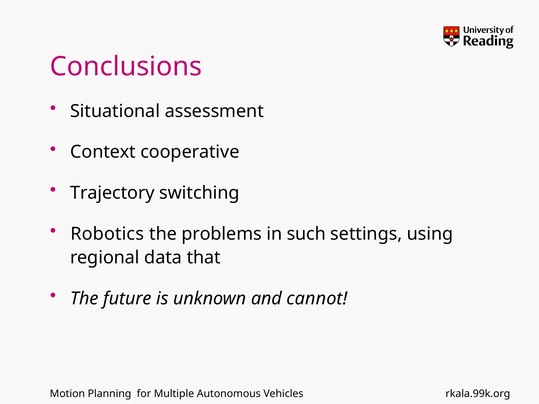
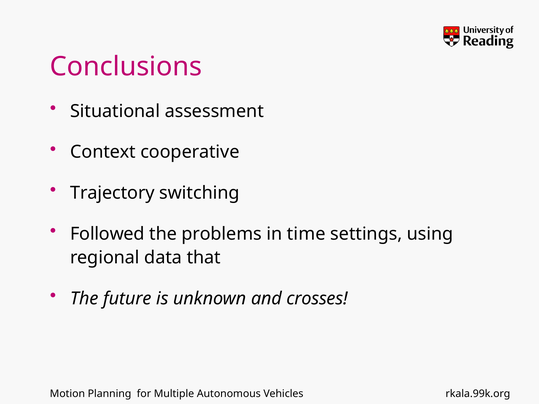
Robotics: Robotics -> Followed (107, 234)
such: such -> time (306, 234)
cannot: cannot -> crosses (317, 299)
